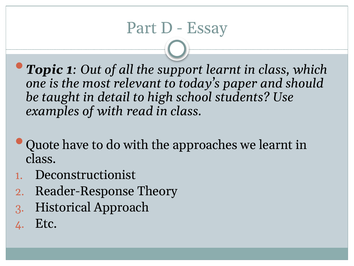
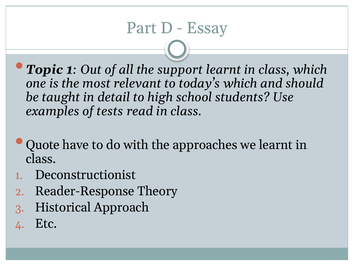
today’s paper: paper -> which (240, 83)
of with: with -> tests (110, 111)
